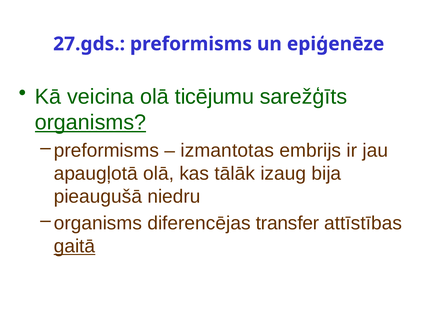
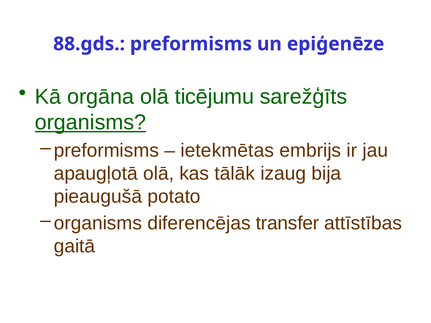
27.gds: 27.gds -> 88.gds (89, 44)
veicina: veicina -> orgāna (101, 97)
izmantotas: izmantotas -> ietekmētas (227, 151)
niedru: niedru -> potato (174, 197)
gaitā underline: present -> none (74, 246)
